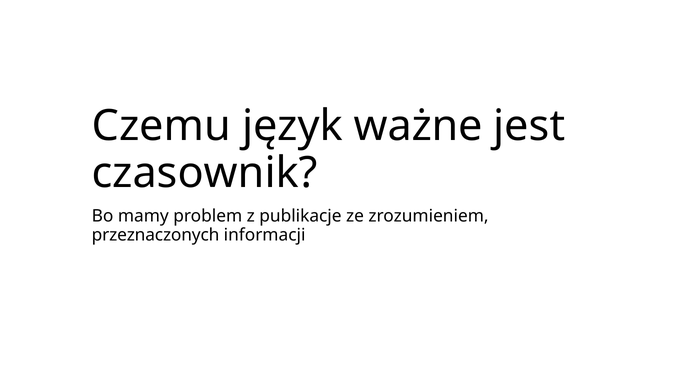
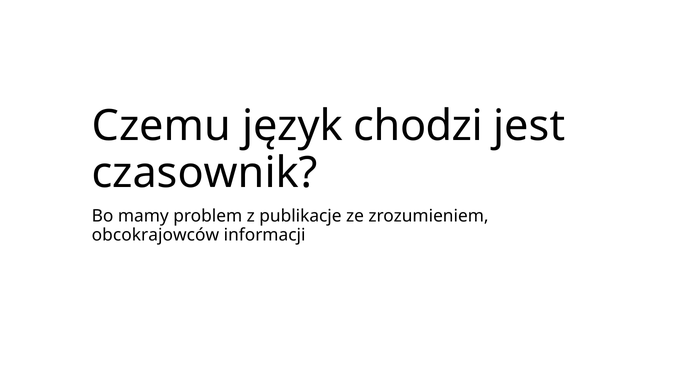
ważne: ważne -> chodzi (418, 126)
przeznaczonych: przeznaczonych -> obcokrajowców (155, 235)
